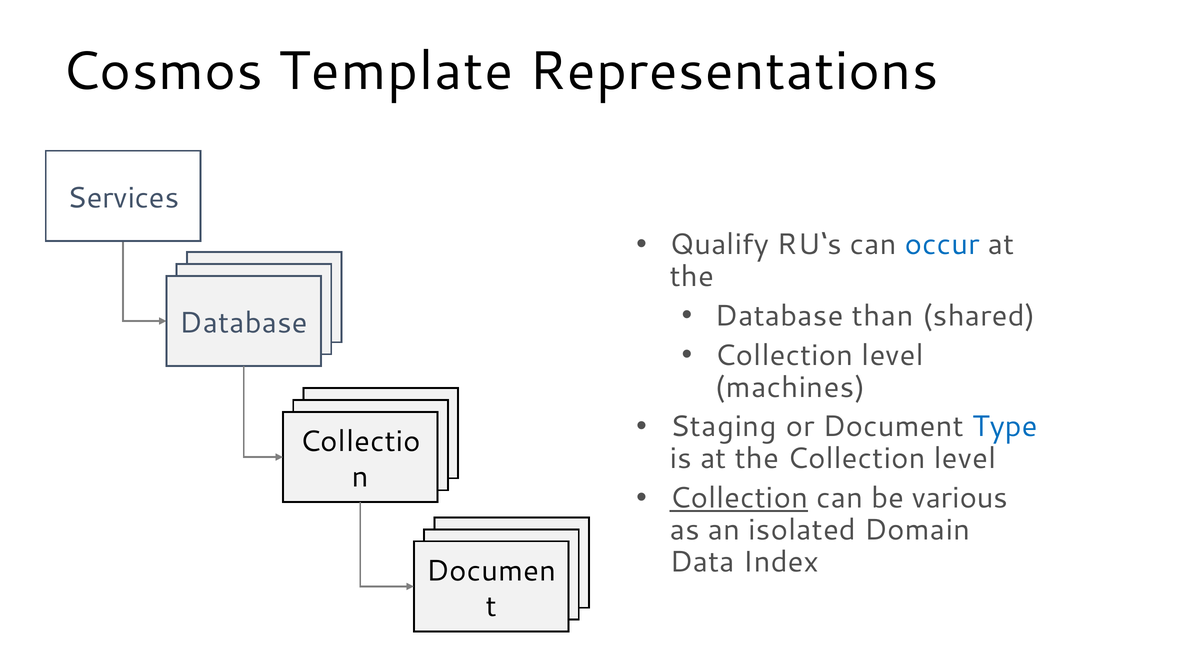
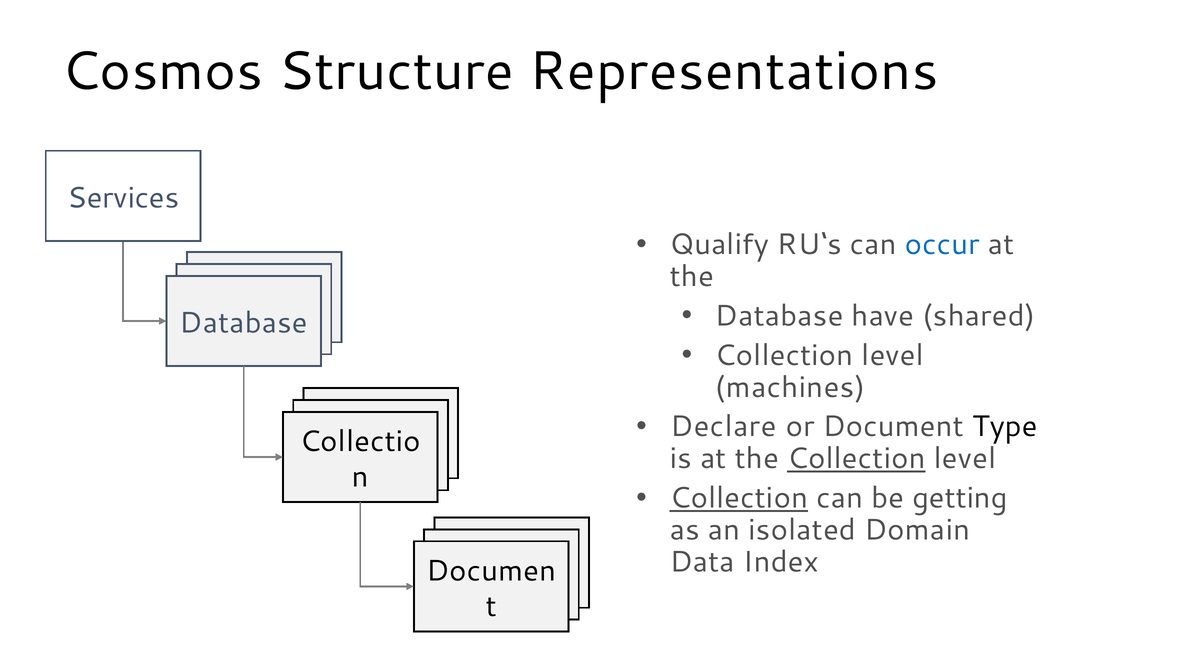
Template: Template -> Structure (396, 71)
than: than -> have (883, 316)
Staging: Staging -> Declare (723, 426)
Type colour: blue -> black (1005, 426)
Collection underline: none -> present (856, 458)
various: various -> getting (960, 498)
